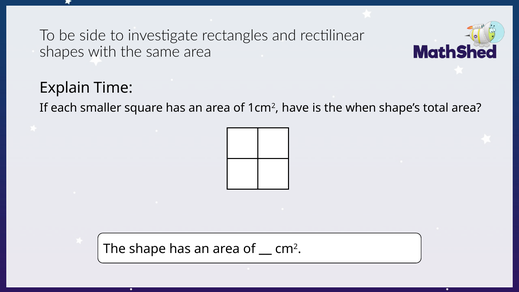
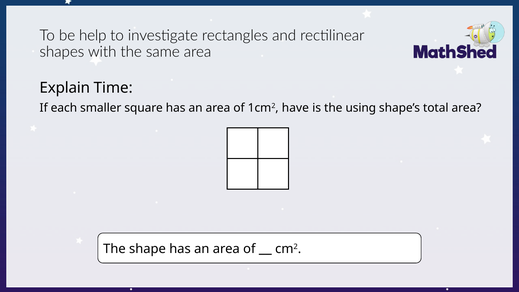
side: side -> help (93, 35)
when: when -> using (361, 108)
